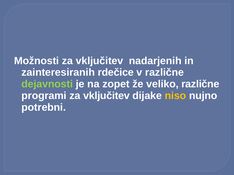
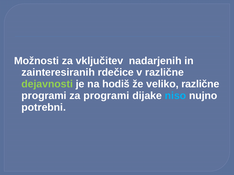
zopet: zopet -> hodiš (116, 84)
programi za vključitev: vključitev -> programi (106, 96)
niso colour: yellow -> light blue (175, 96)
